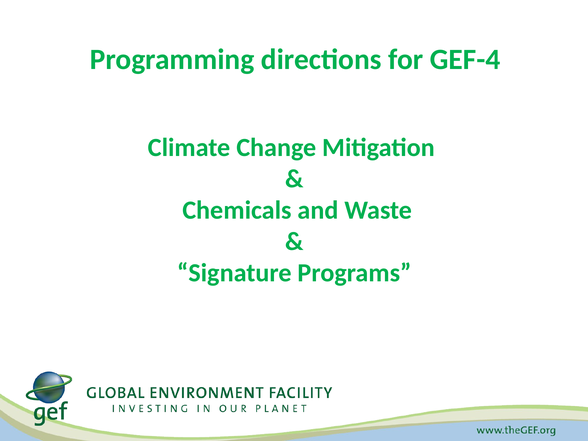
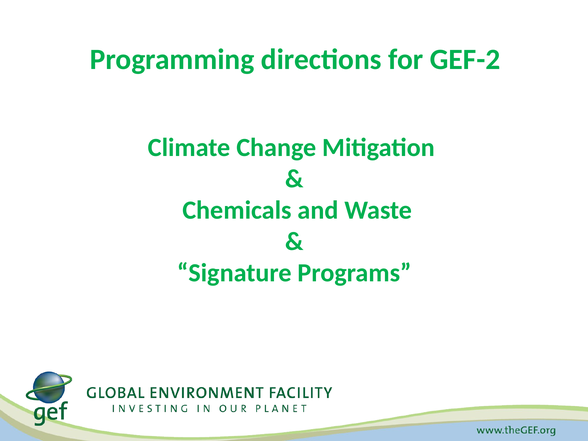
GEF-4: GEF-4 -> GEF-2 (465, 59)
